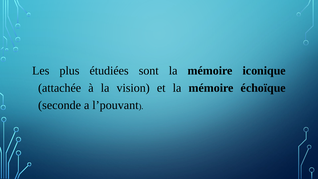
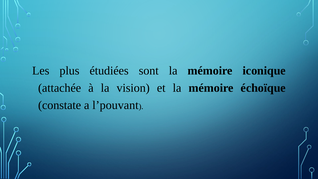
seconde: seconde -> constate (60, 105)
